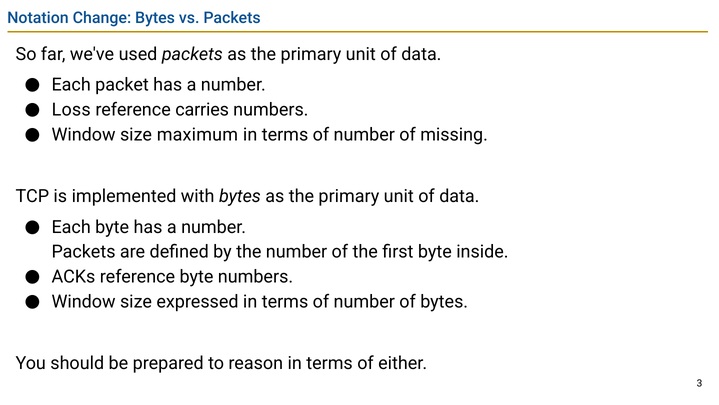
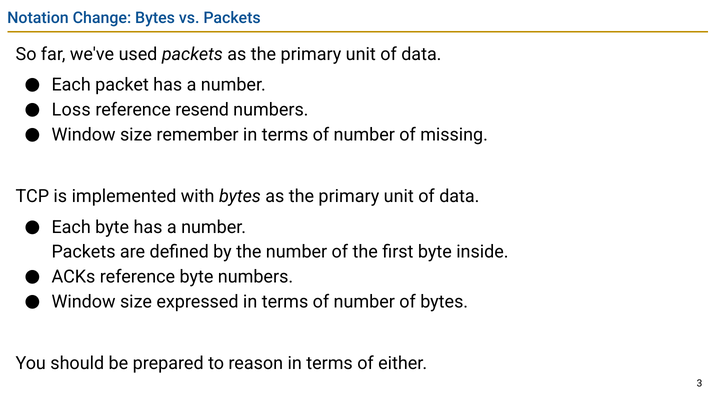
carries: carries -> resend (202, 110)
maximum: maximum -> remember (197, 134)
